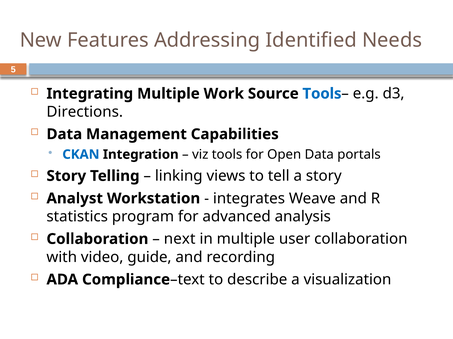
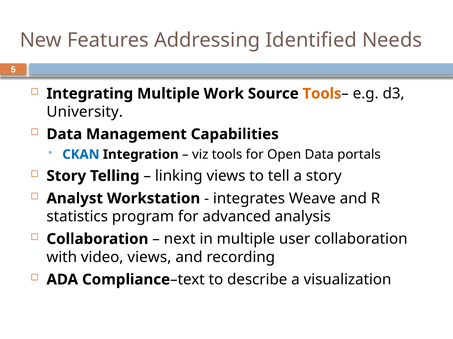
Tools colour: blue -> orange (322, 94)
Directions: Directions -> University (85, 112)
video guide: guide -> views (149, 258)
